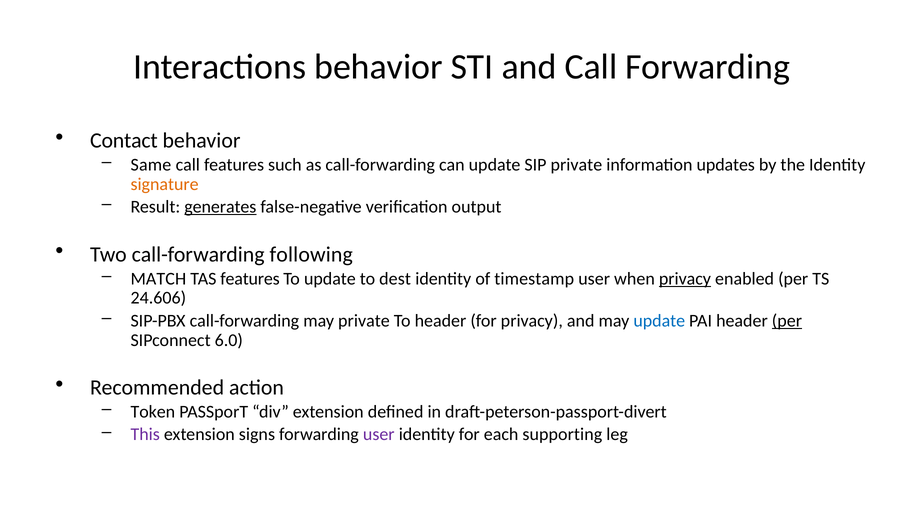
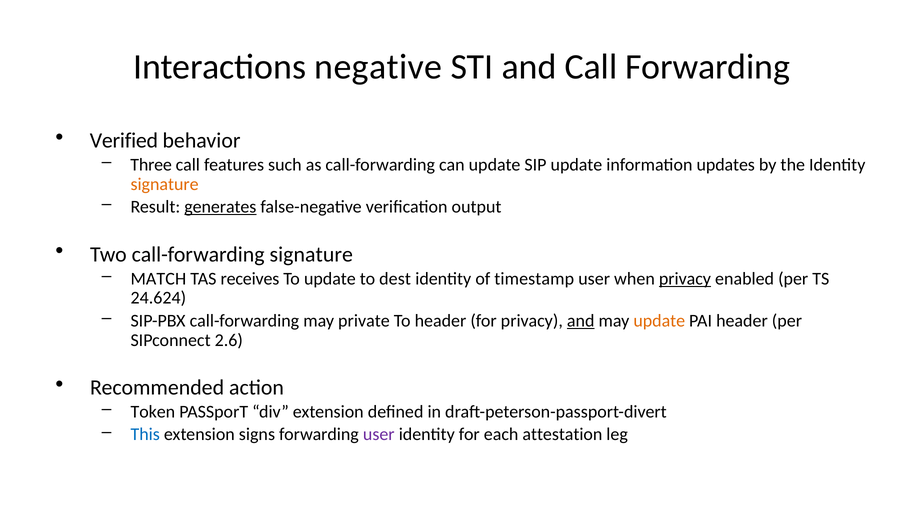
Interactions behavior: behavior -> negative (378, 67)
Contact: Contact -> Verified (124, 141)
Same: Same -> Three (151, 165)
SIP private: private -> update (576, 165)
call-forwarding following: following -> signature (311, 254)
TAS features: features -> receives (250, 278)
24.606: 24.606 -> 24.624 (158, 298)
and underline: none -> present (581, 321)
update colour: blue -> orange (659, 321)
per underline: present -> none (787, 321)
6.0: 6.0 -> 2.6 (229, 340)
This colour: purple -> blue (145, 434)
supporting: supporting -> attestation (562, 434)
